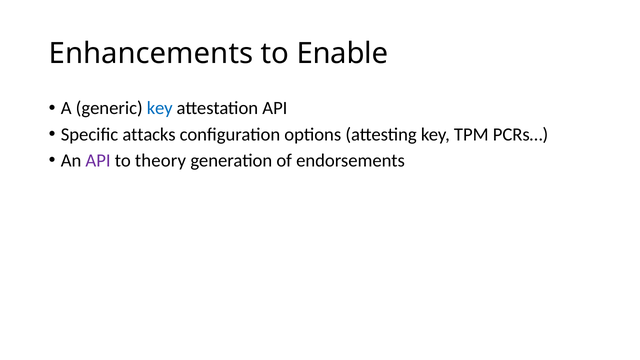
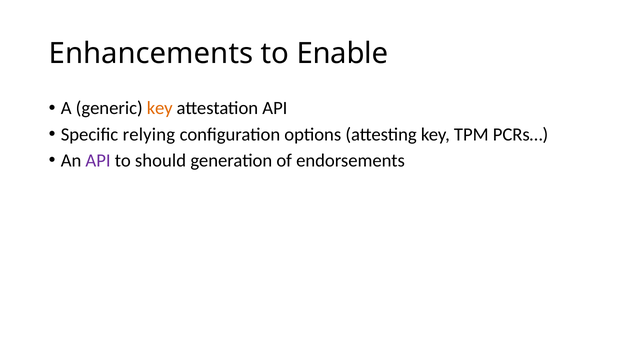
key colour: blue -> orange (160, 108)
attacks: attacks -> relying (149, 134)
theory: theory -> should (160, 161)
